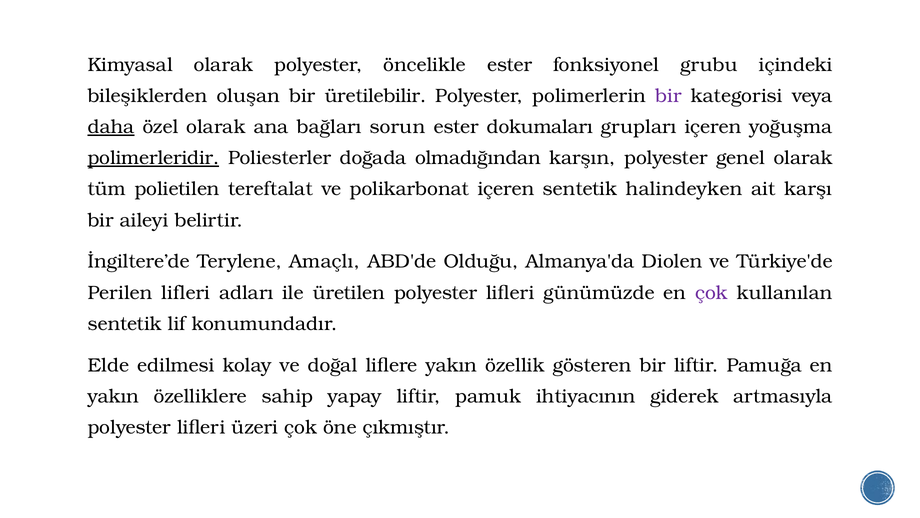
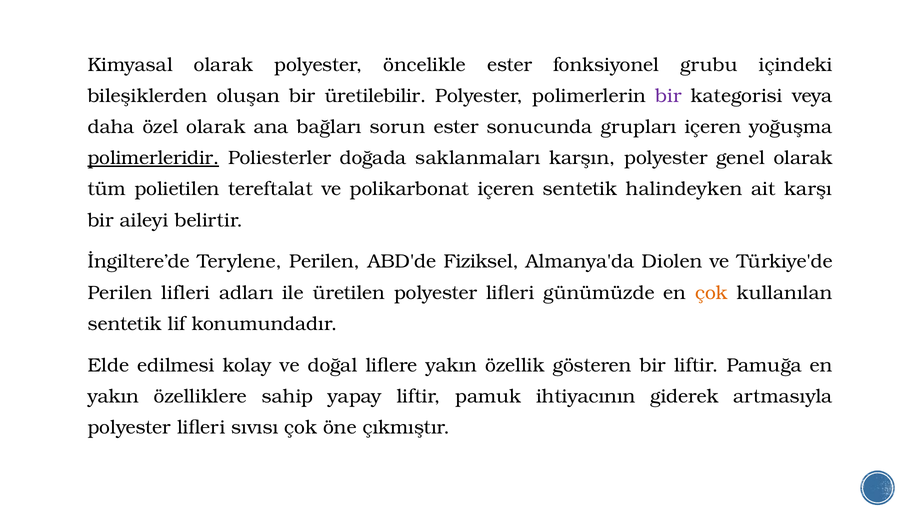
daha underline: present -> none (111, 127)
dokumaları: dokumaları -> sonucunda (540, 127)
olmadığından: olmadığından -> saklanmaları (478, 158)
Terylene Amaçlı: Amaçlı -> Perilen (325, 261)
Olduğu: Olduğu -> Fiziksel (481, 261)
çok colour: purple -> orange (711, 292)
üzeri: üzeri -> sıvısı (255, 427)
